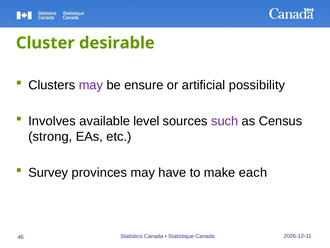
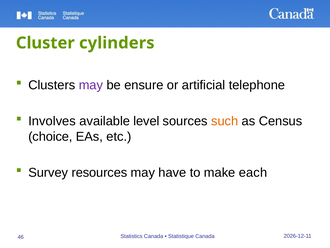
desirable: desirable -> cylinders (117, 43)
possibility: possibility -> telephone (257, 85)
such colour: purple -> orange (225, 121)
strong: strong -> choice (50, 136)
provinces: provinces -> resources (99, 172)
